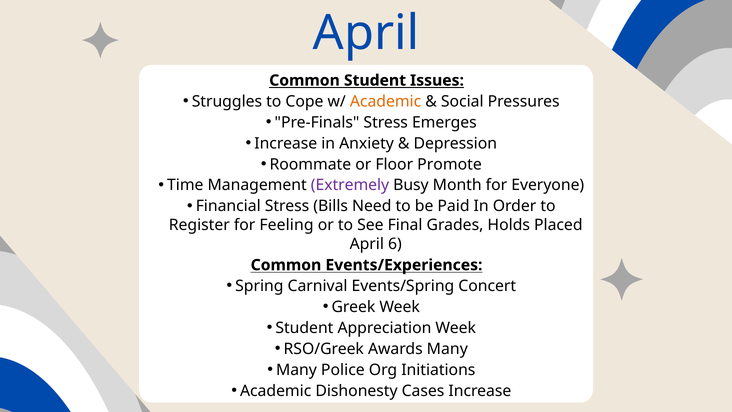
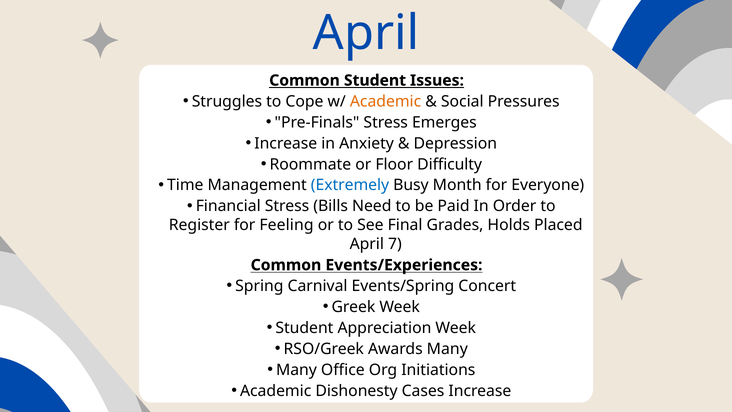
Promote: Promote -> Difficulty (450, 164)
Extremely colour: purple -> blue (350, 185)
6: 6 -> 7 (395, 244)
Police: Police -> Office (343, 370)
